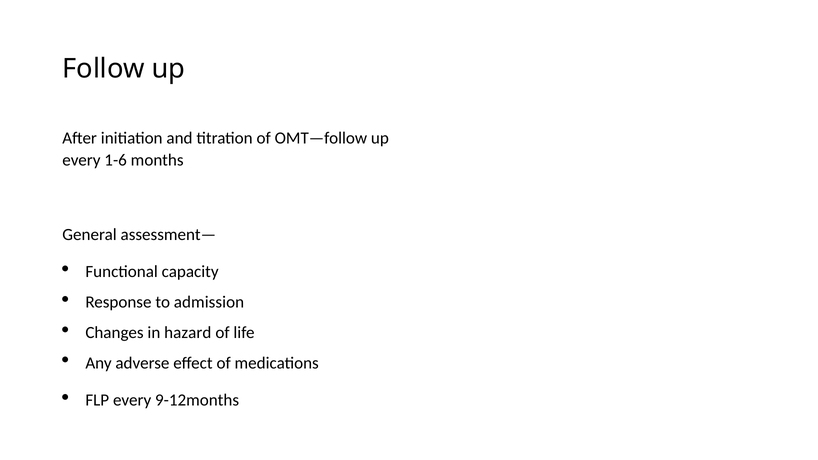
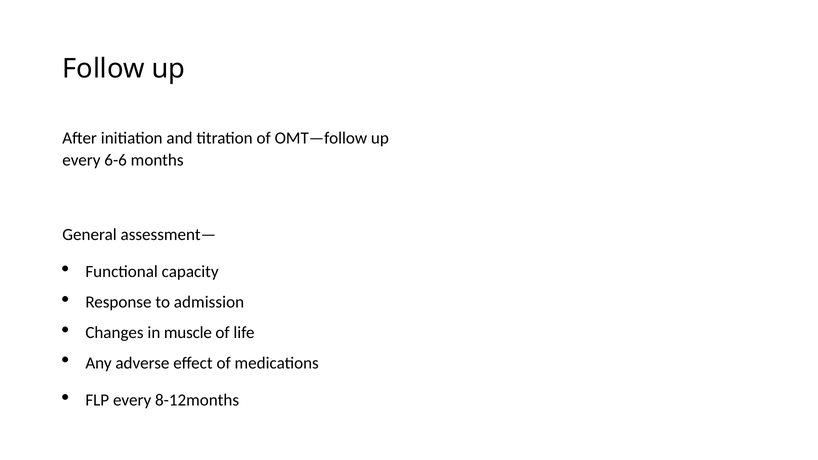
1-6: 1-6 -> 6-6 (116, 160)
hazard: hazard -> muscle (188, 333)
9-12months: 9-12months -> 8-12months (197, 400)
